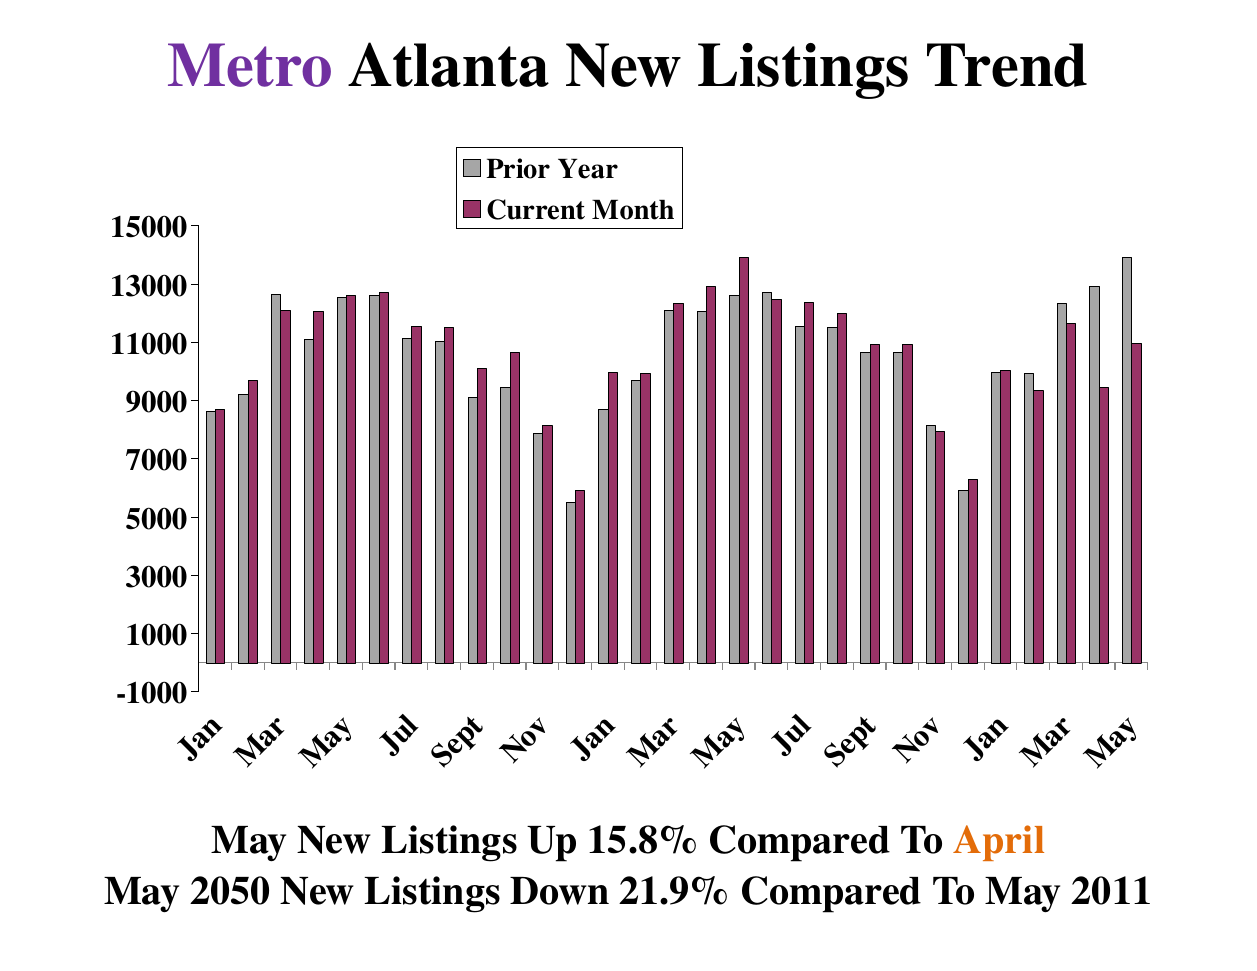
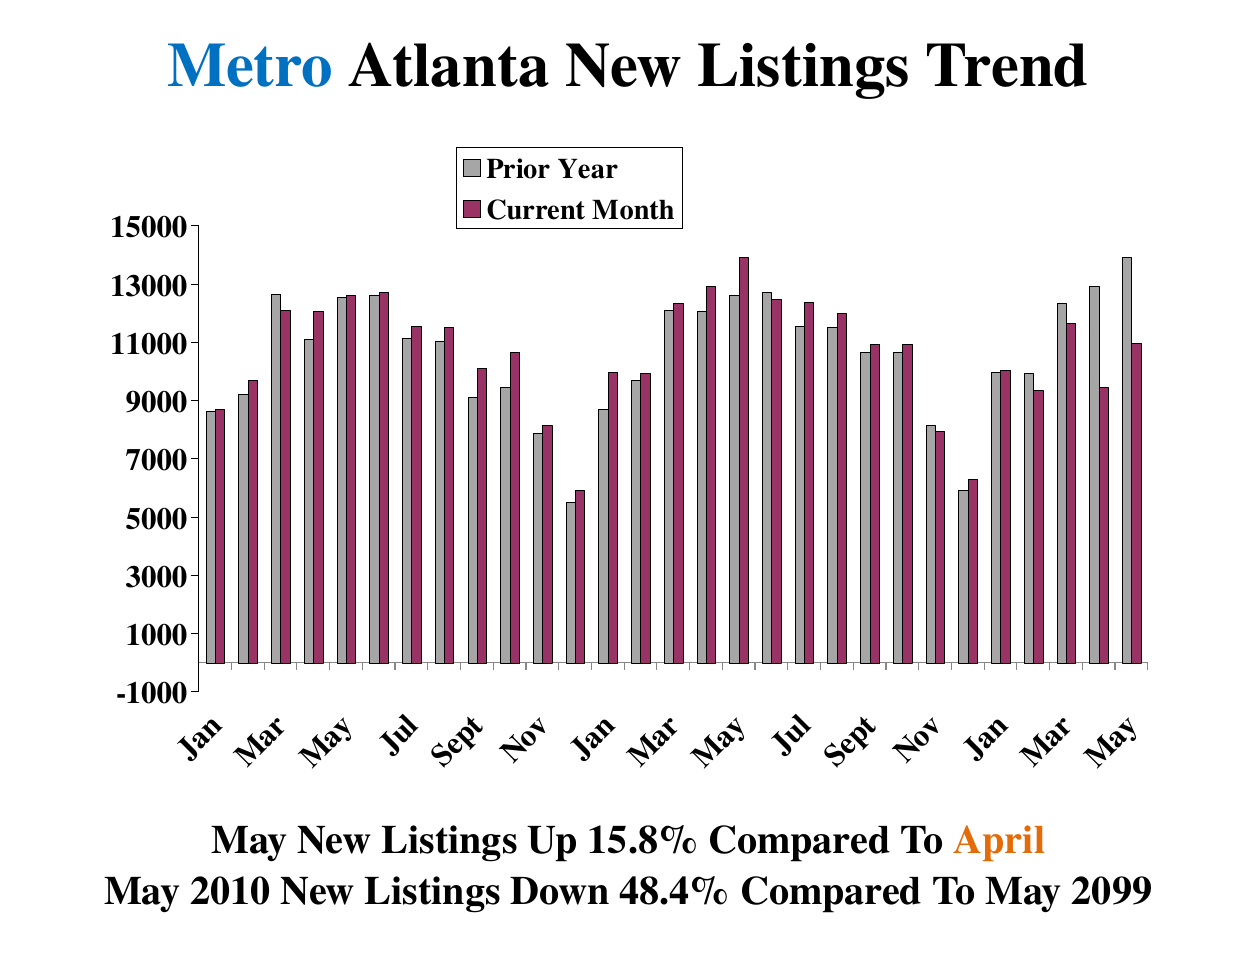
Metro colour: purple -> blue (250, 66)
2050: 2050 -> 2010 (230, 892)
21.9%: 21.9% -> 48.4% (675, 892)
2011: 2011 -> 2099 (1112, 892)
